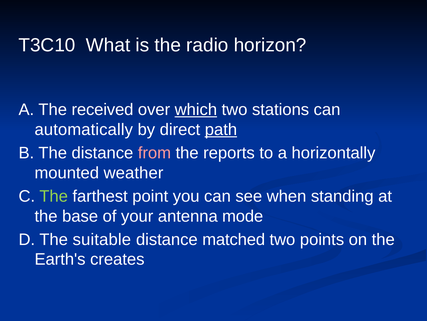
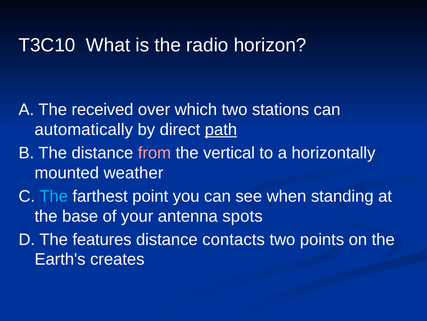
which underline: present -> none (196, 109)
reports: reports -> vertical (229, 153)
The colour: light green -> light blue (54, 196)
mode: mode -> spots (243, 216)
suitable: suitable -> features (102, 239)
matched: matched -> contacts (234, 239)
